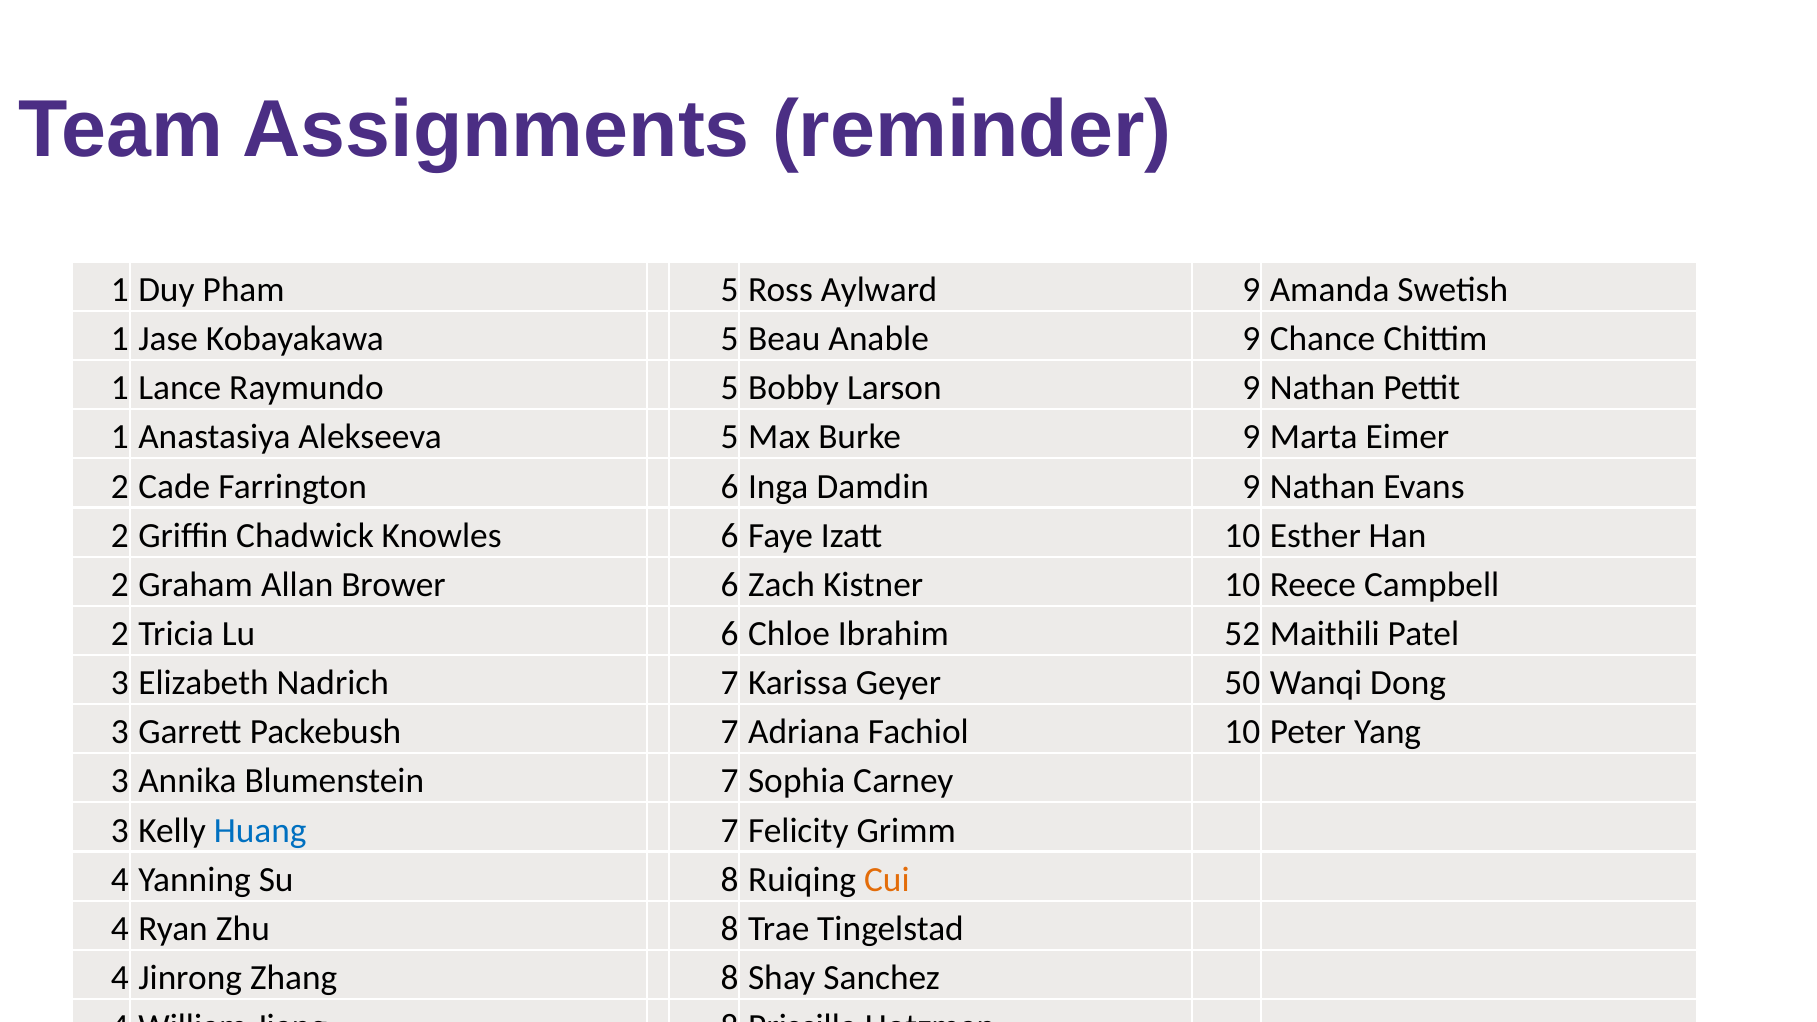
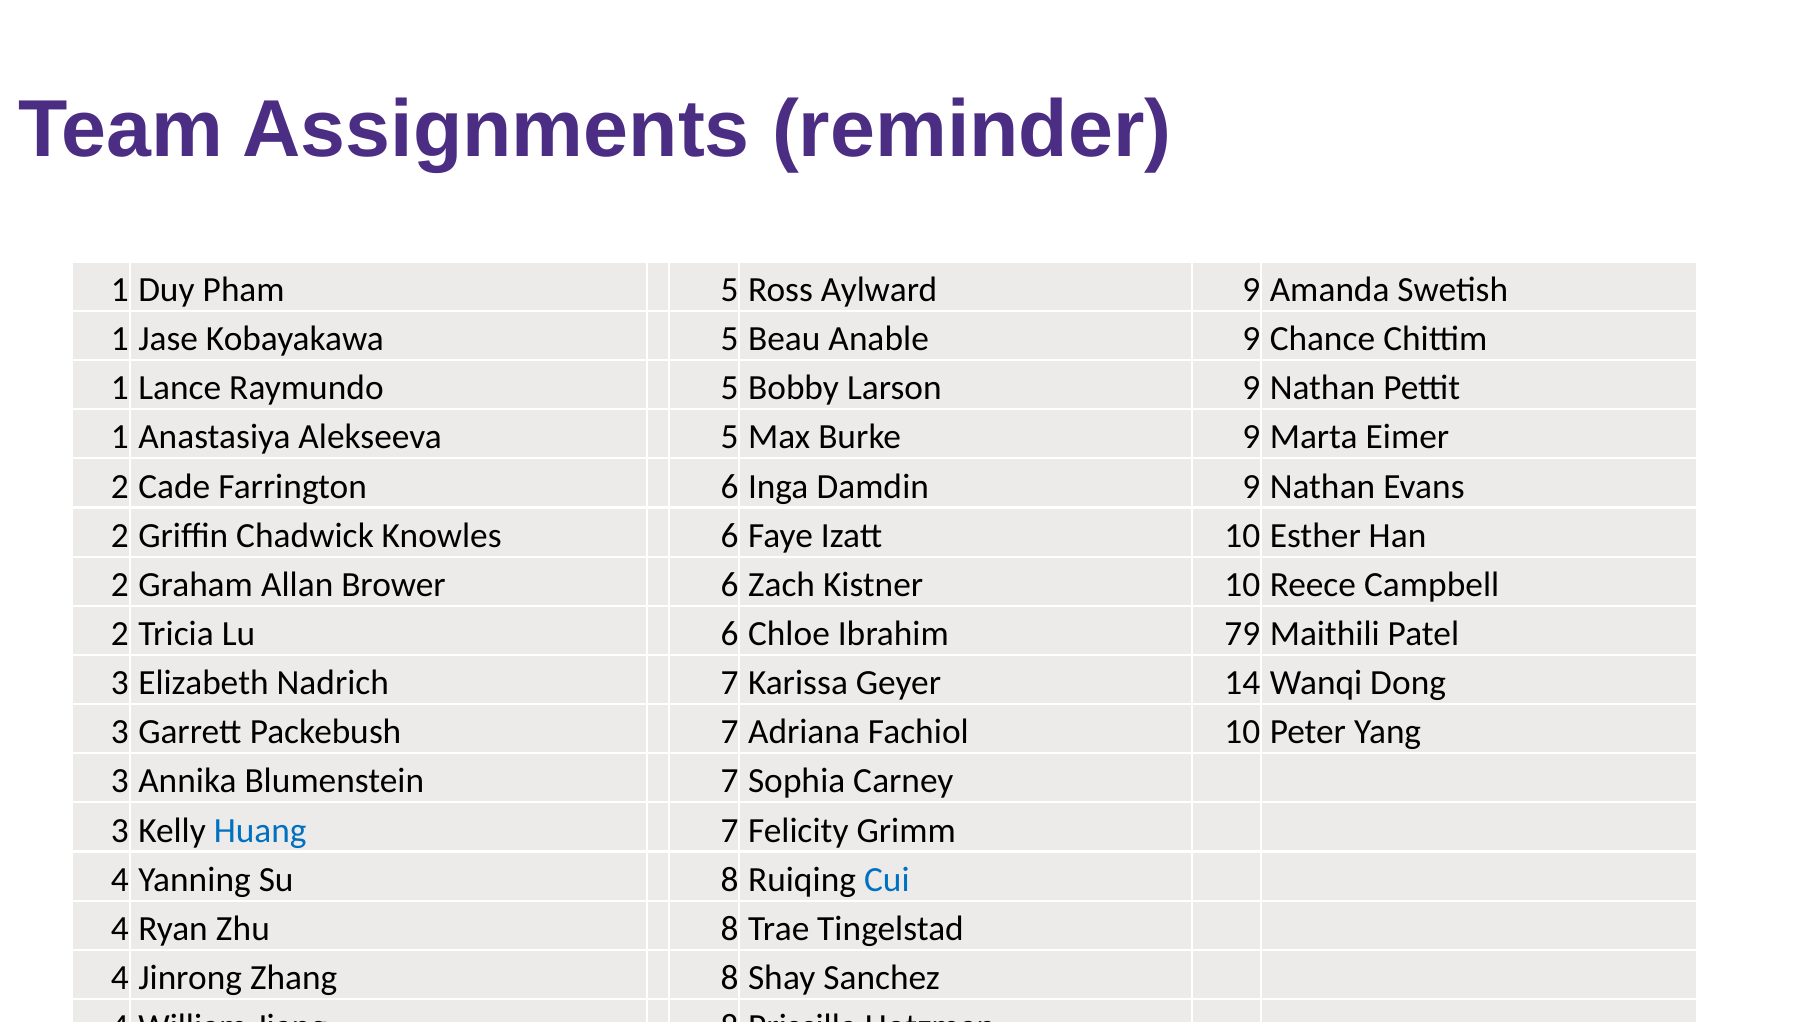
52: 52 -> 79 (1242, 634)
50: 50 -> 14 (1242, 683)
Cui colour: orange -> blue (887, 880)
